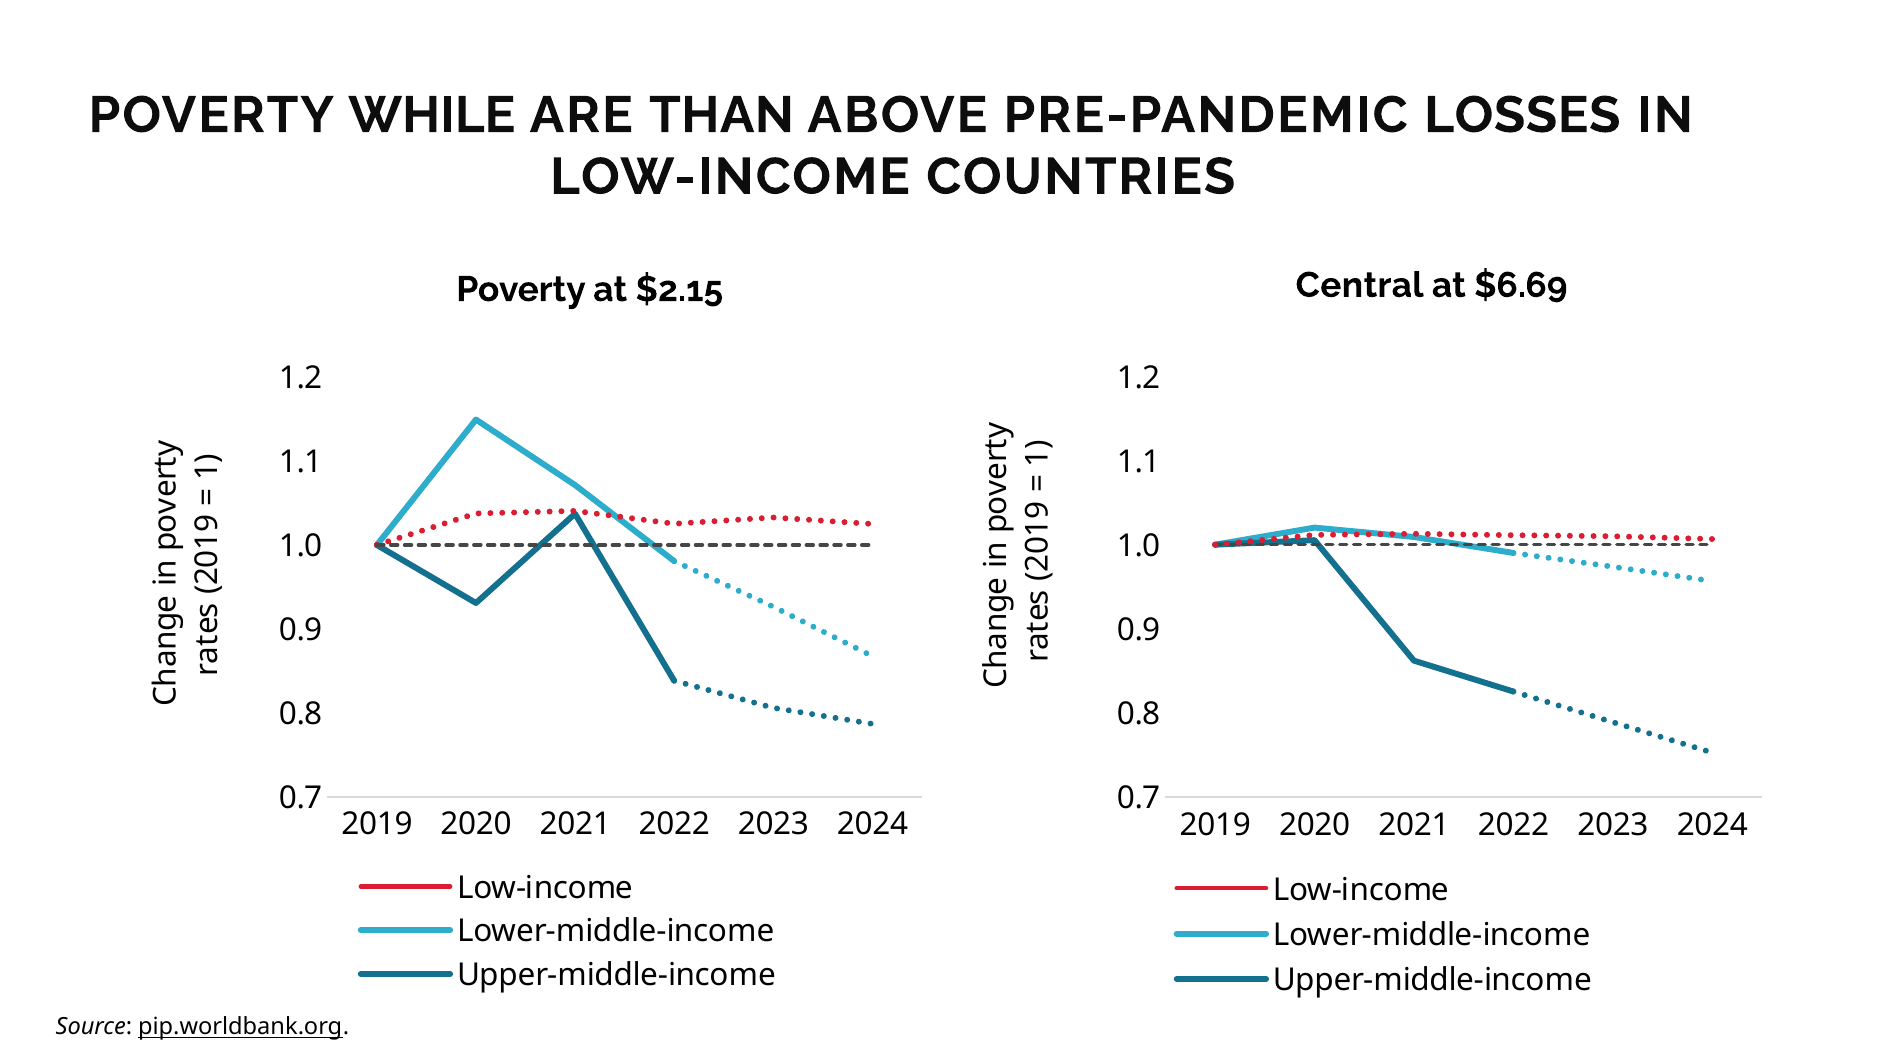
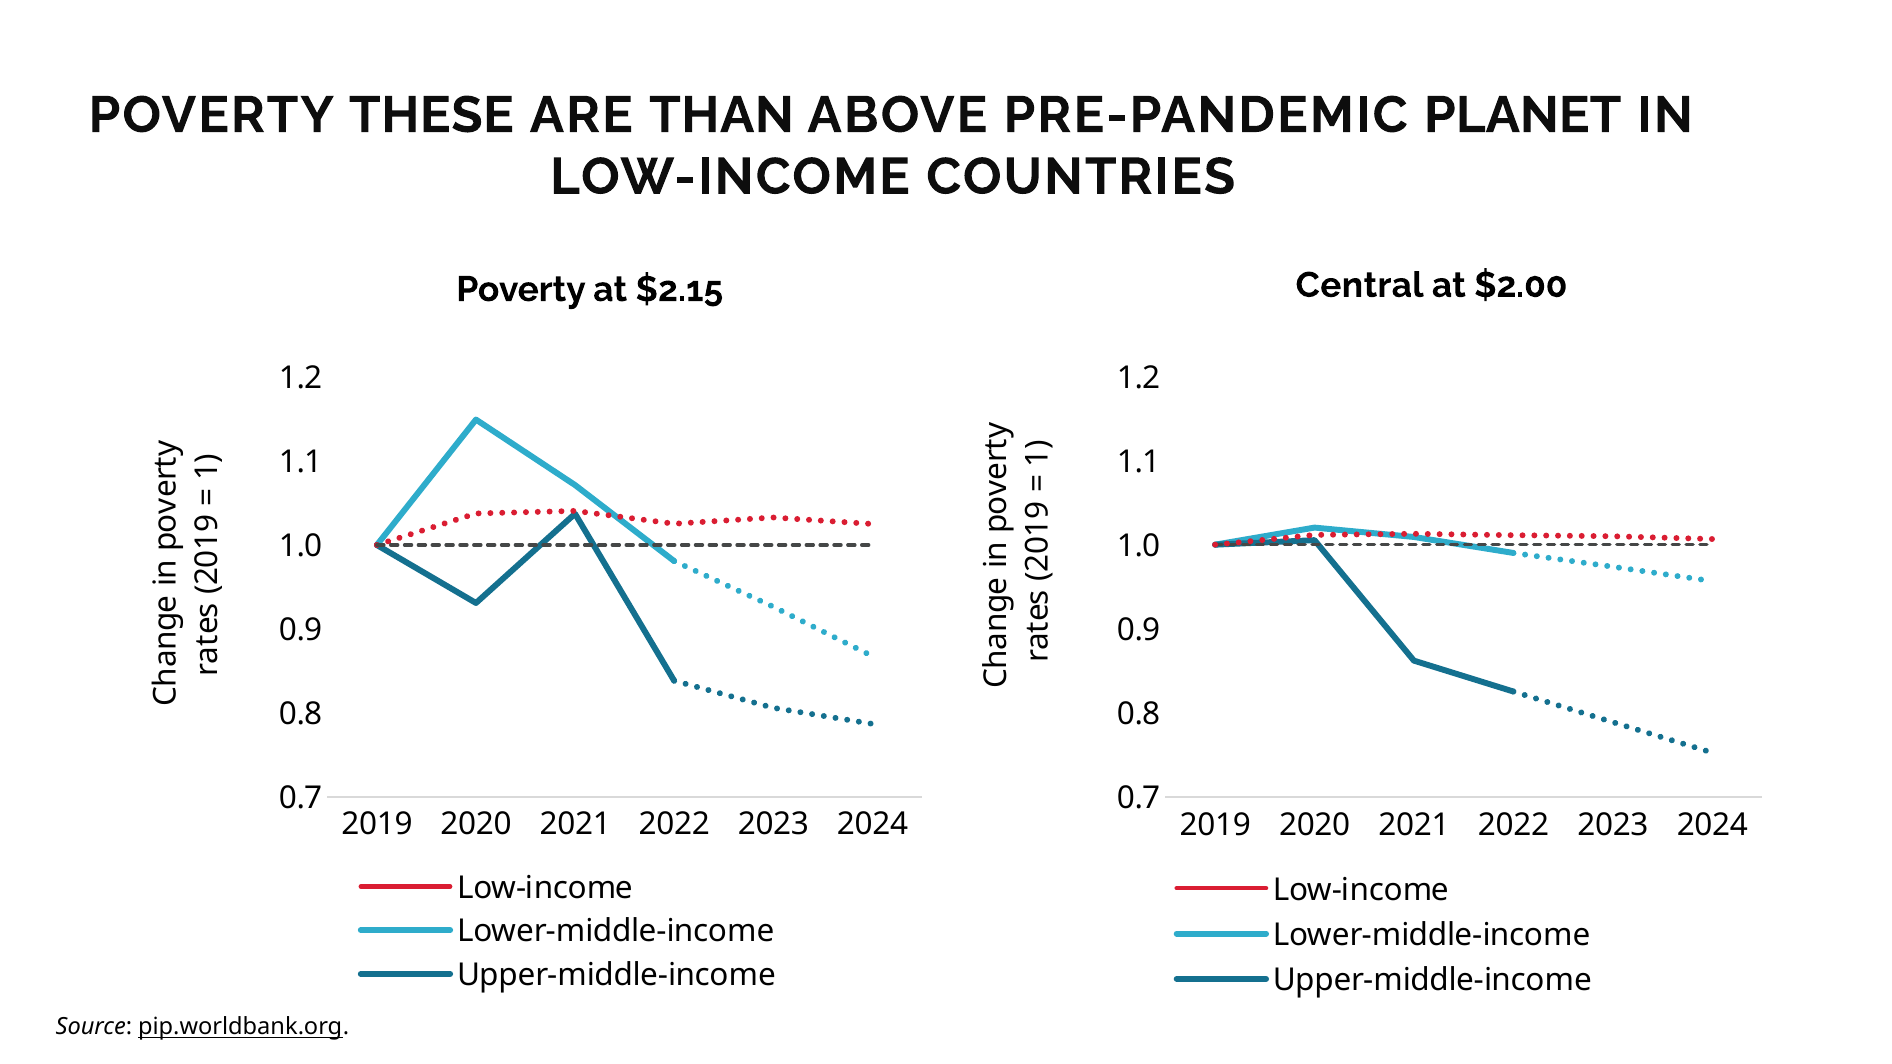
WHILE: WHILE -> THESE (431, 115)
LOSSES: LOSSES -> PLANET (1523, 115)
$6.69: $6.69 -> $2.00 (1521, 285)
